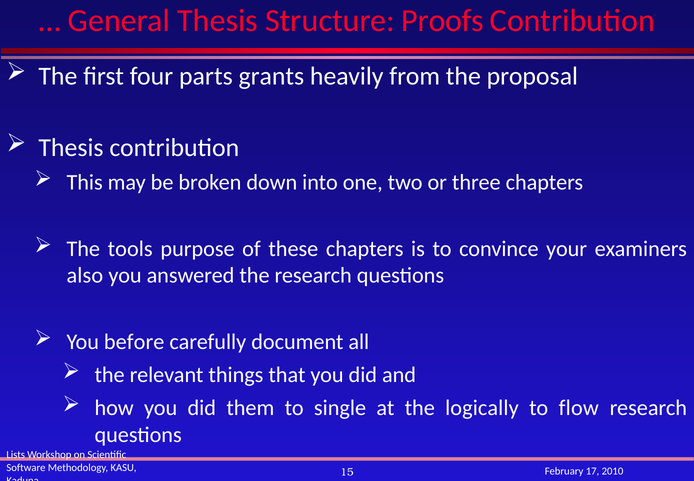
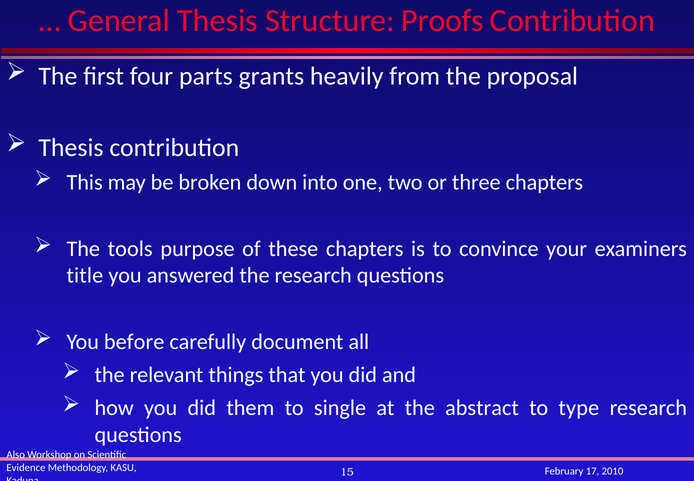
also: also -> title (85, 275)
logically: logically -> abstract (482, 408)
flow: flow -> type (579, 408)
Lists: Lists -> Also (16, 454)
Software: Software -> Evidence (26, 467)
